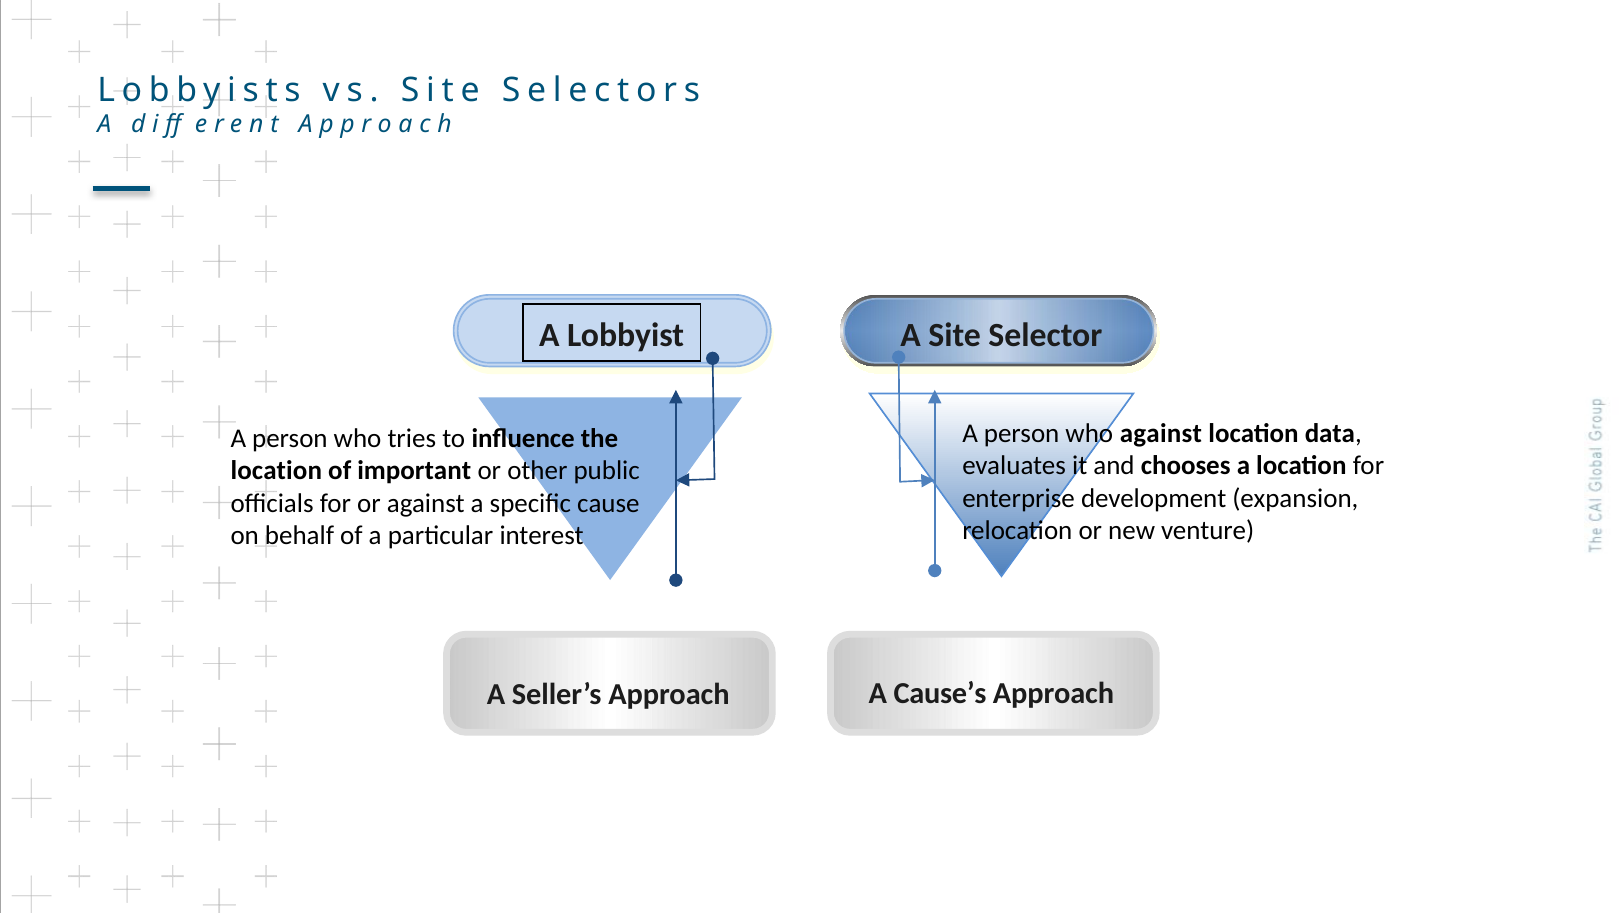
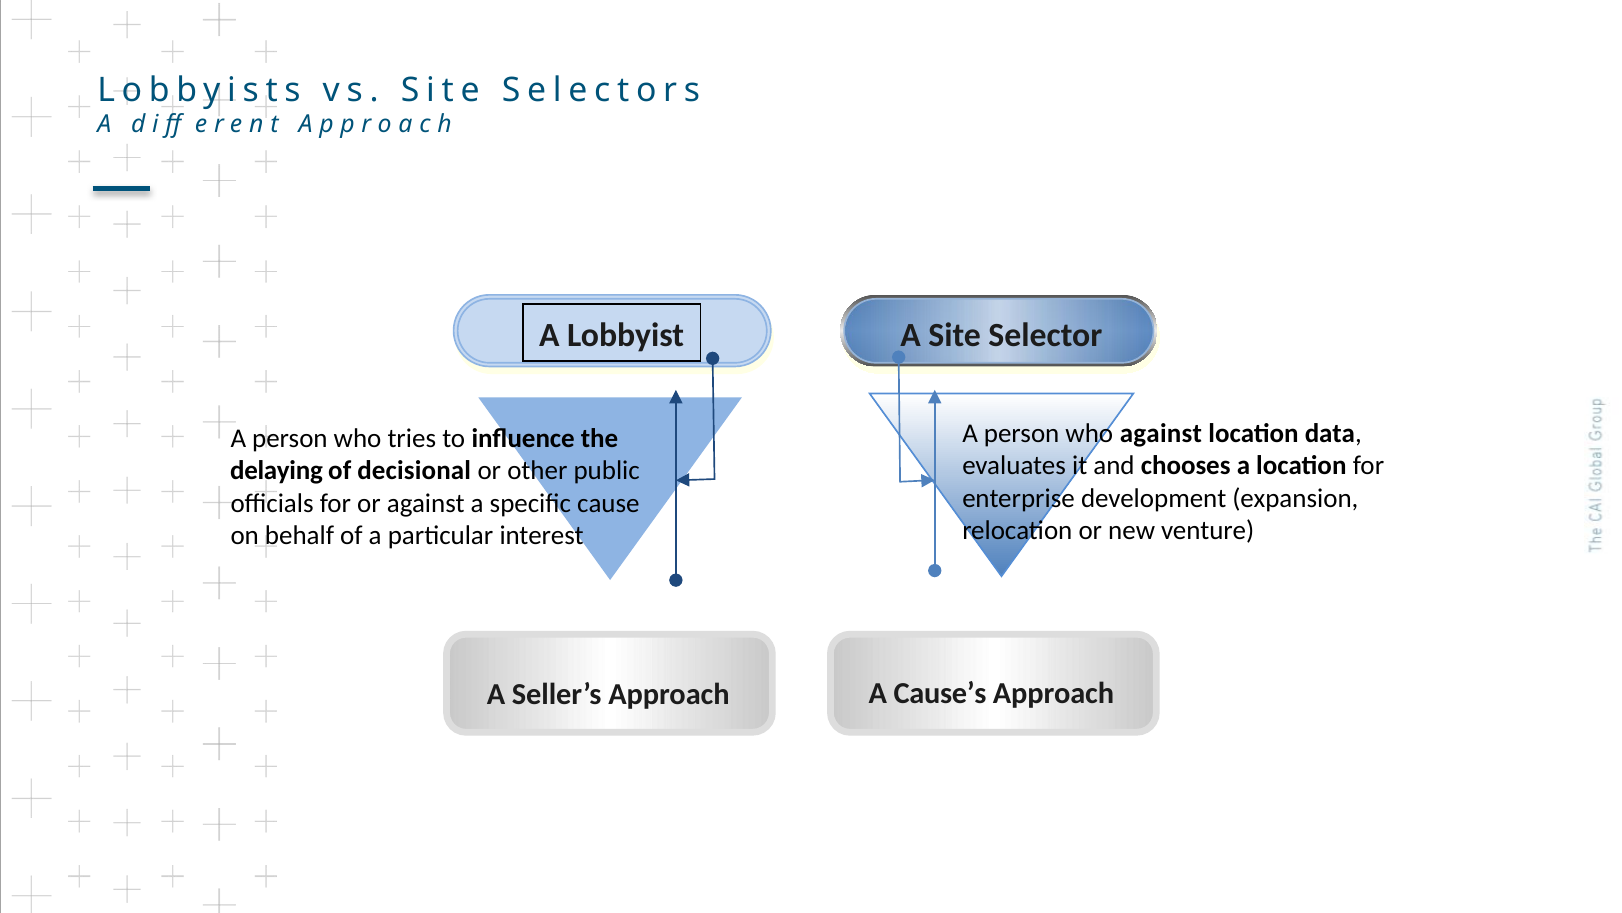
location: location -> delaying (276, 470)
important: important -> decisional (414, 470)
